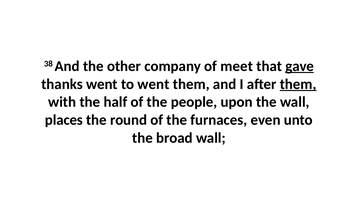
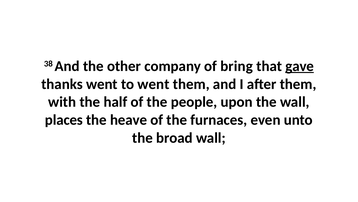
meet: meet -> bring (237, 66)
them underline: present -> none (298, 84)
round: round -> heave (129, 120)
